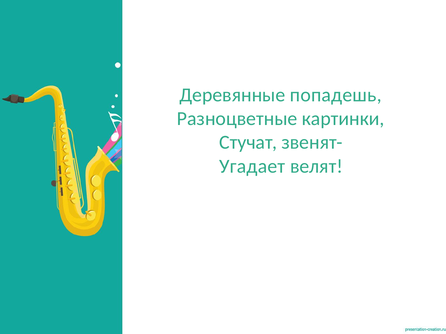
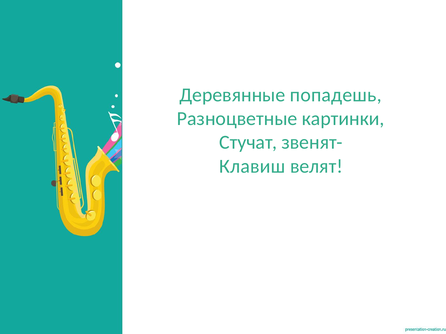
Угадает: Угадает -> Клавиш (252, 166)
